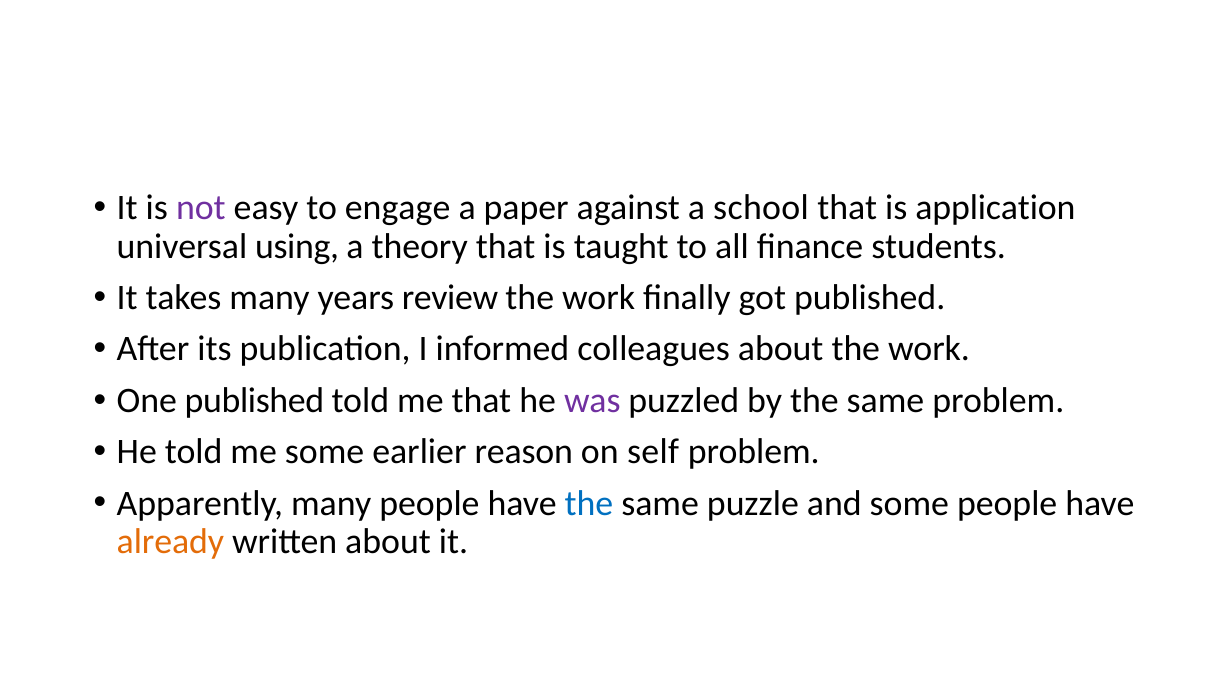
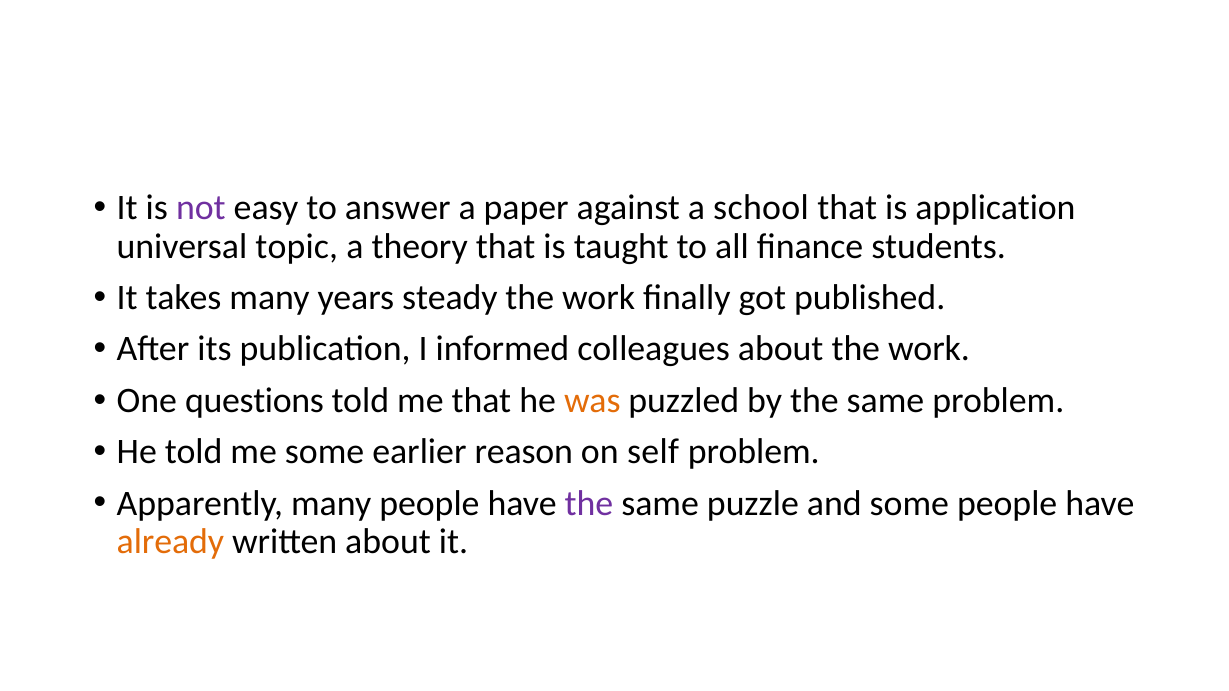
engage: engage -> answer (398, 208)
using: using -> topic (297, 246)
review: review -> steady (450, 298)
One published: published -> questions (254, 401)
was colour: purple -> orange (592, 401)
the colour: blue -> purple (589, 504)
